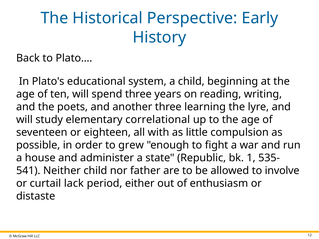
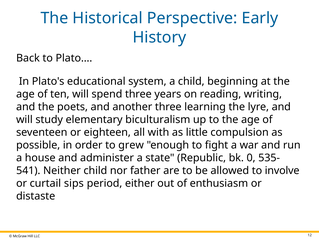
correlational: correlational -> biculturalism (158, 120)
1: 1 -> 0 (251, 158)
lack: lack -> sips (74, 184)
